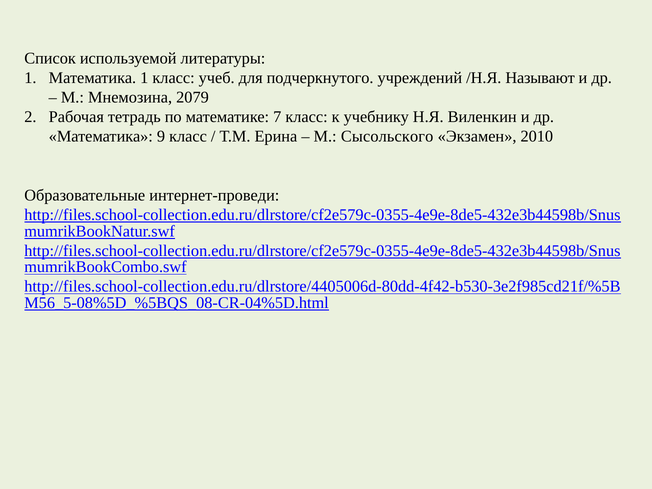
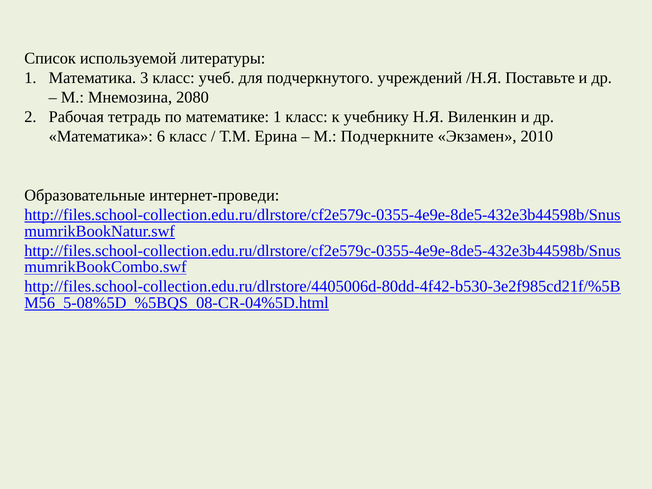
Математика 1: 1 -> 3 (144, 78)
Называют: Называют -> Поставьте (540, 78)
2079: 2079 -> 2080 (193, 97)
математике 7: 7 -> 1 (277, 117)
9: 9 -> 6 (161, 137)
Сысольского: Сысольского -> Подчеркните (387, 137)
